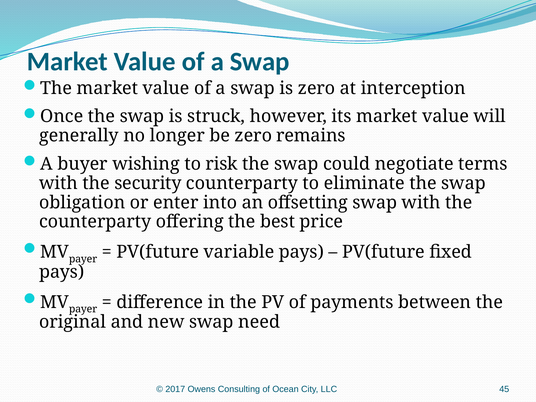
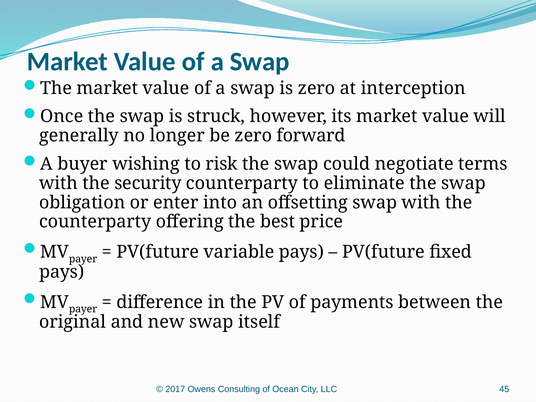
remains: remains -> forward (311, 136)
need: need -> itself (259, 322)
